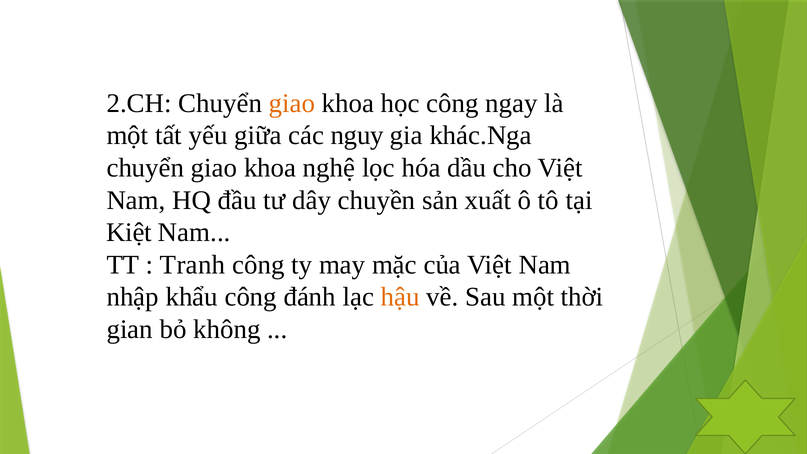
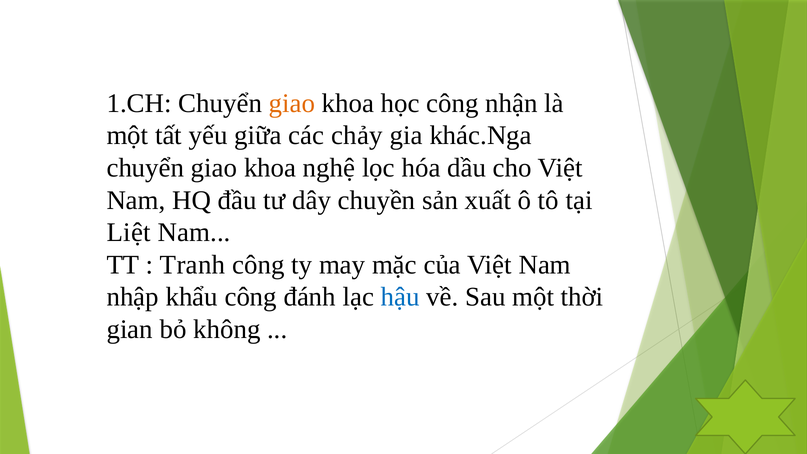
2.CH: 2.CH -> 1.CH (139, 103)
ngay: ngay -> nhận (511, 103)
nguy: nguy -> chảy (357, 136)
Kiệt: Kiệt -> Liệt (129, 232)
hậu colour: orange -> blue (400, 297)
